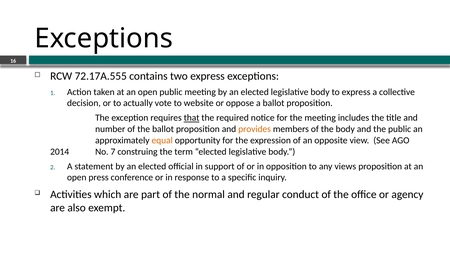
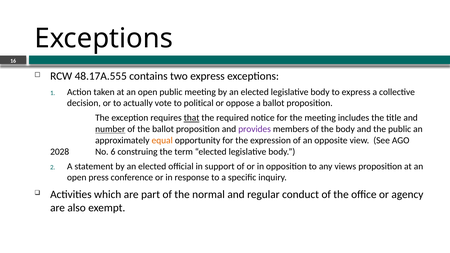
72.17A.555: 72.17A.555 -> 48.17A.555 (101, 76)
website: website -> political (199, 103)
number underline: none -> present (110, 129)
provides colour: orange -> purple (255, 129)
2014: 2014 -> 2028 (60, 152)
7: 7 -> 6 (113, 152)
